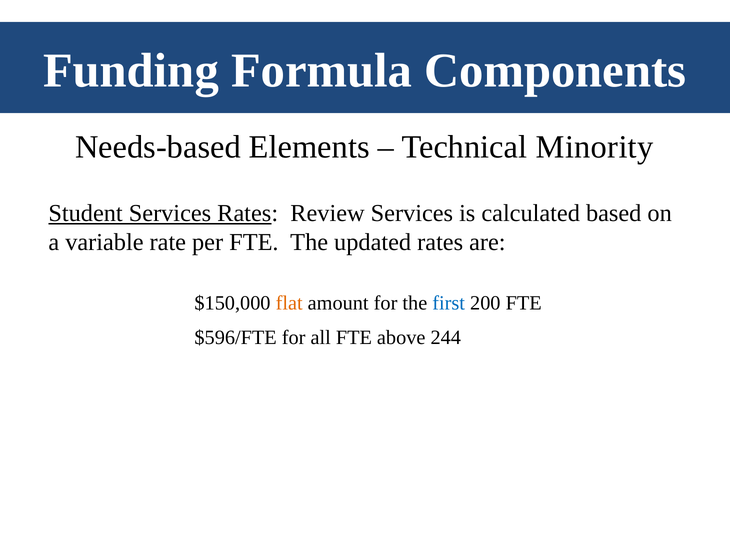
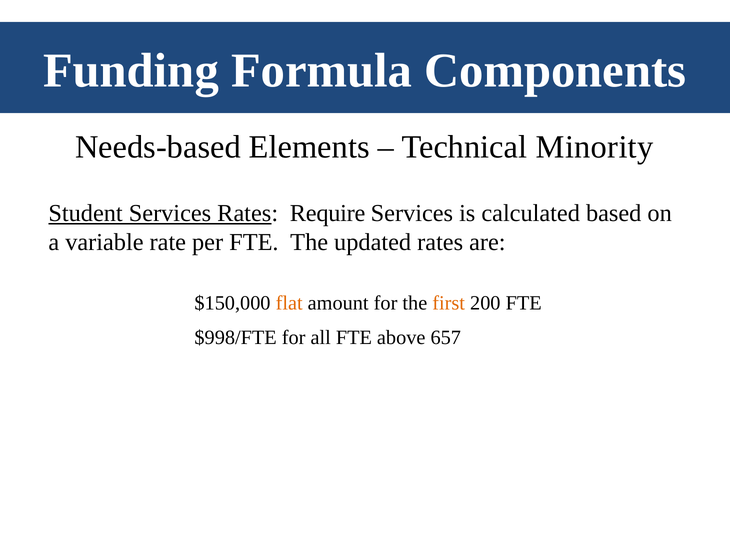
Review: Review -> Require (328, 213)
first colour: blue -> orange (449, 303)
$596/FTE: $596/FTE -> $998/FTE (236, 338)
244: 244 -> 657 (446, 338)
